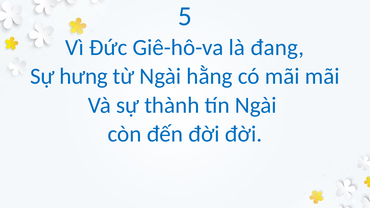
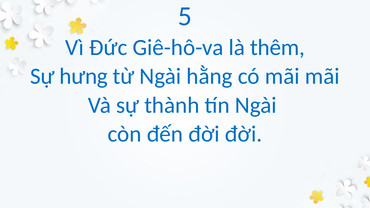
đang: đang -> thêm (278, 48)
